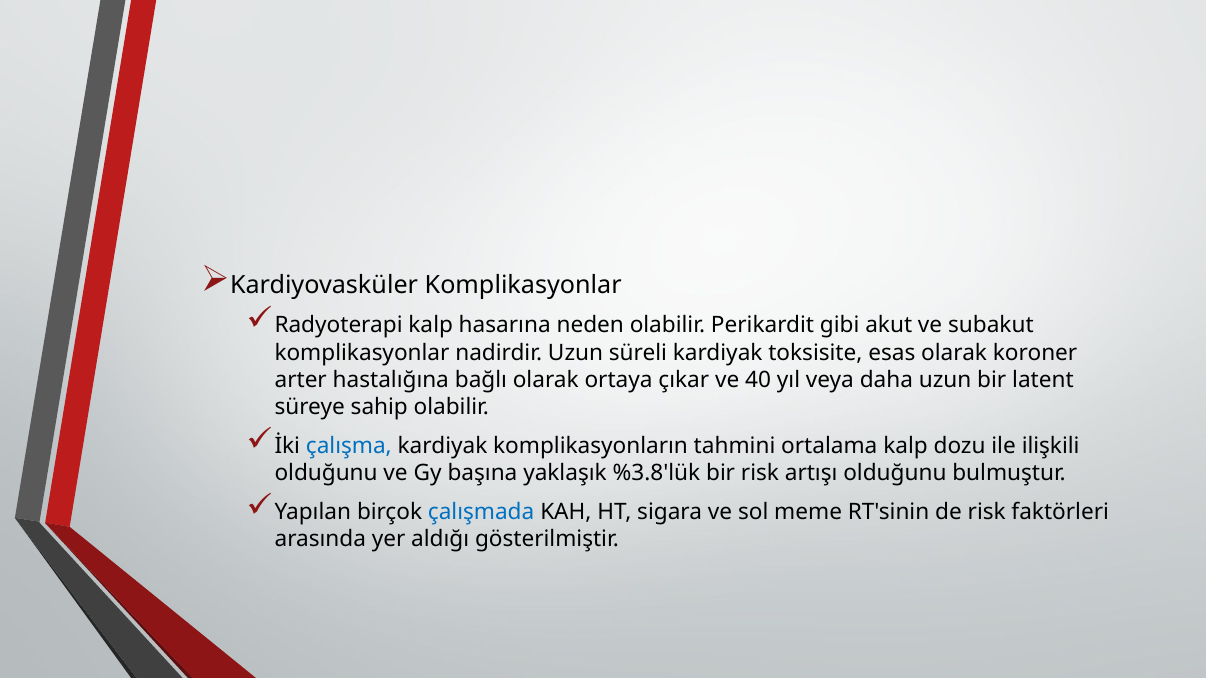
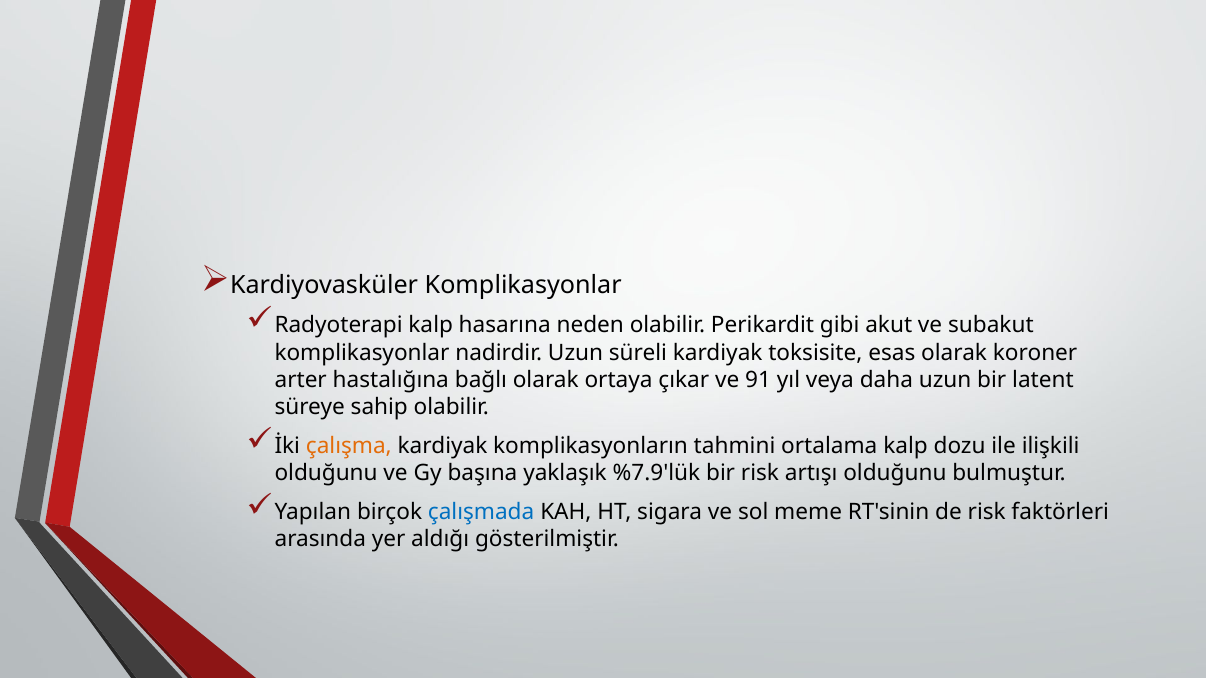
40: 40 -> 91 (758, 380)
çalışma colour: blue -> orange (349, 446)
%3.8'lük: %3.8'lük -> %7.9'lük (656, 473)
